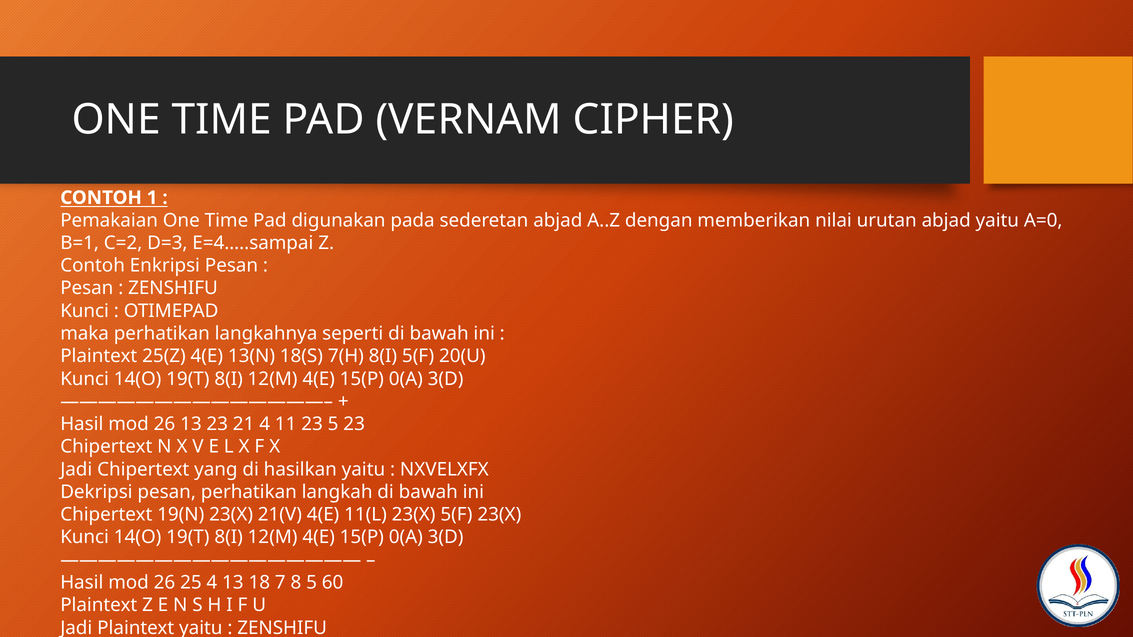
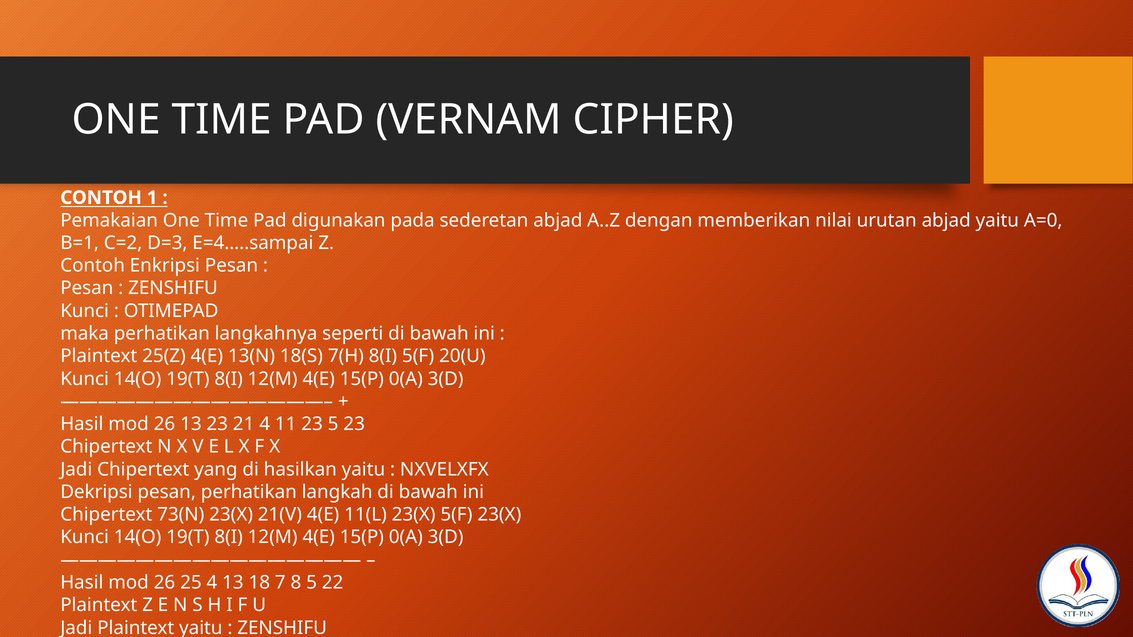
19(N: 19(N -> 73(N (181, 515)
60: 60 -> 22 (333, 583)
